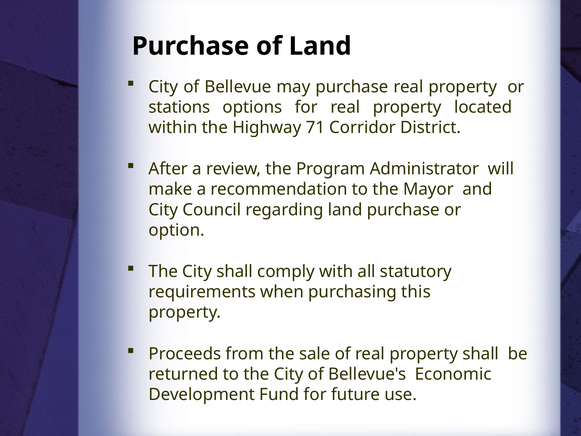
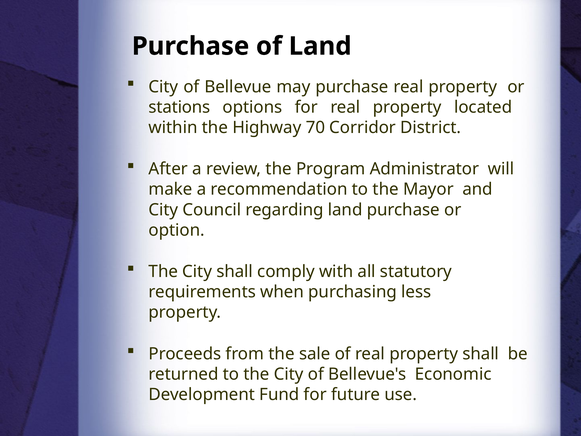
71: 71 -> 70 (315, 127)
this: this -> less (416, 292)
